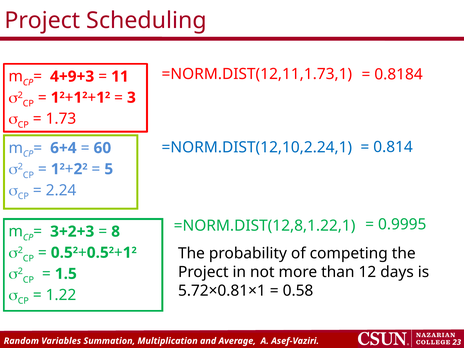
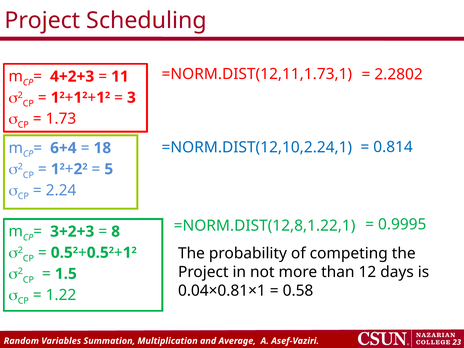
0.8184: 0.8184 -> 2.2802 (399, 74)
4+9+3: 4+9+3 -> 4+2+3 (72, 77)
60: 60 -> 18 (102, 148)
5.72×0.81×1: 5.72×0.81×1 -> 0.04×0.81×1 (222, 291)
